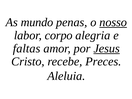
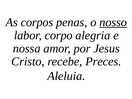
mundo: mundo -> corpos (37, 22)
faltas: faltas -> nossa (27, 48)
Jesus underline: present -> none (107, 48)
